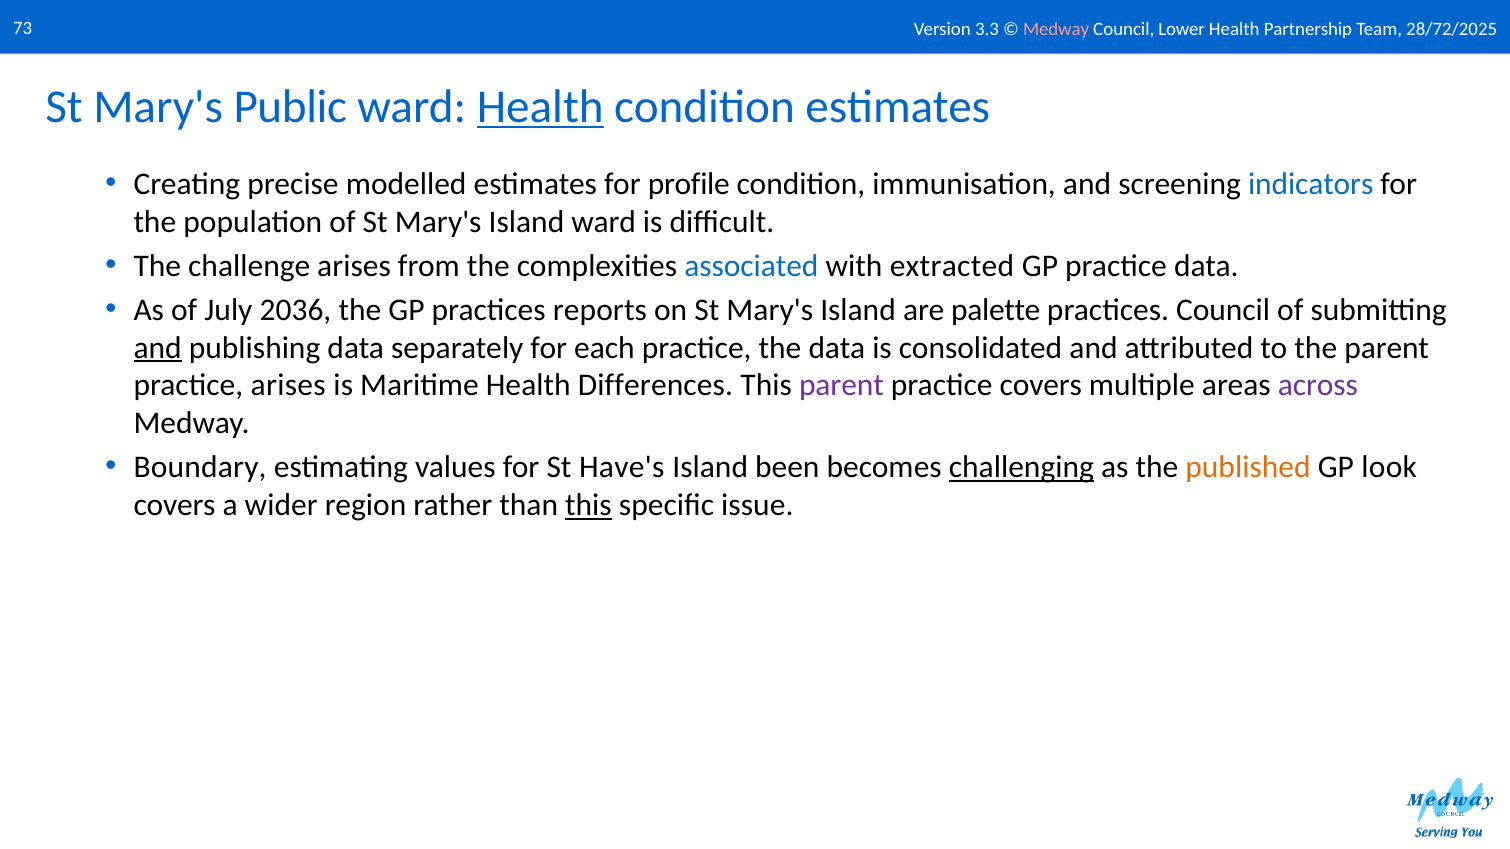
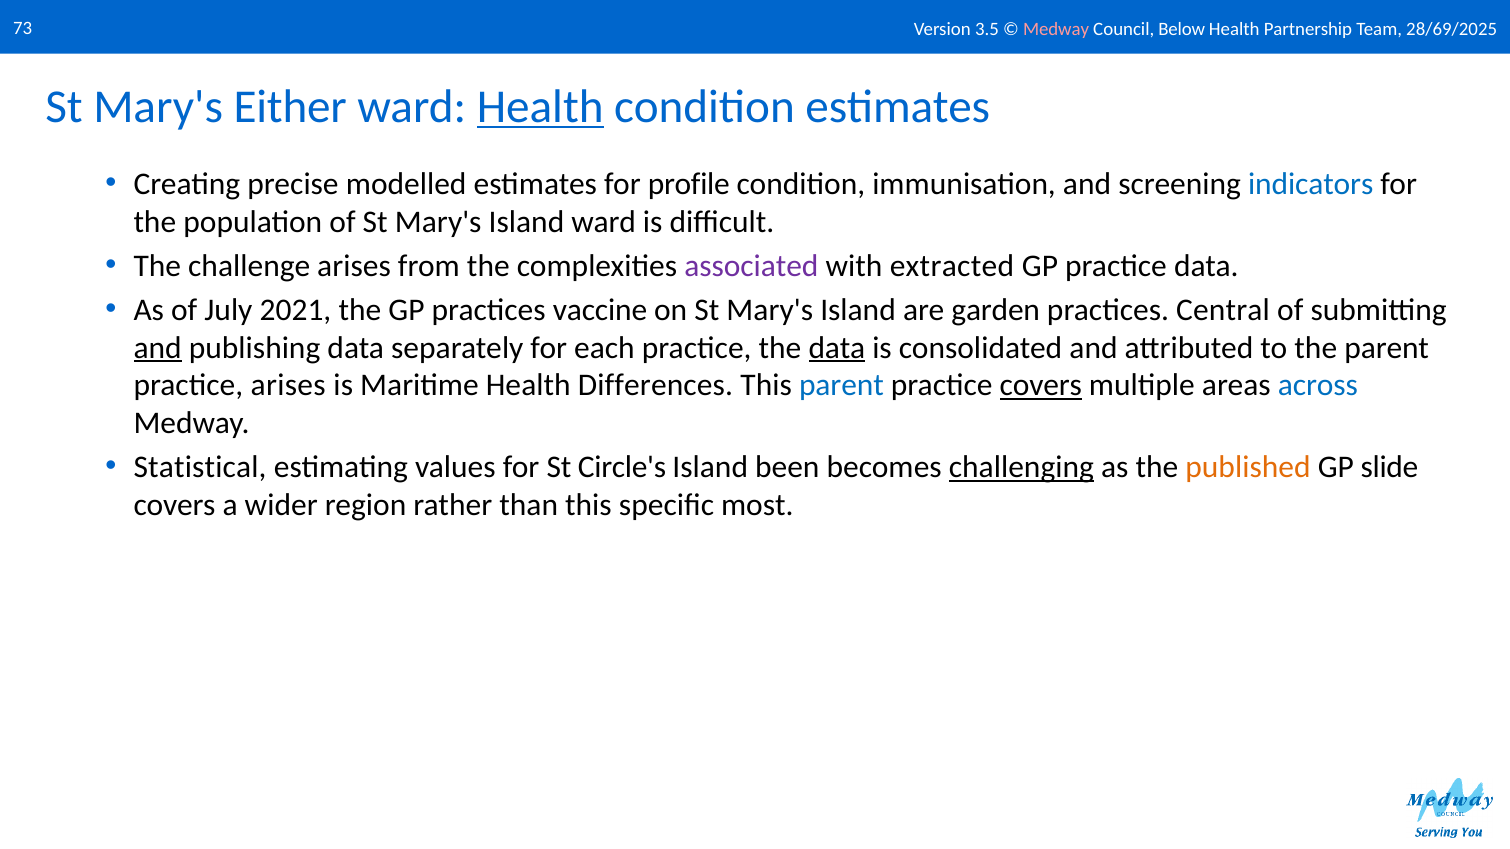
3.3: 3.3 -> 3.5 (987, 29)
Lower: Lower -> Below (1182, 29)
28/72/2025: 28/72/2025 -> 28/69/2025 (1452, 29)
Public: Public -> Either (290, 107)
associated colour: blue -> purple (751, 266)
2036: 2036 -> 2021 (295, 310)
reports: reports -> vaccine (600, 310)
palette: palette -> garden (996, 310)
practices Council: Council -> Central (1223, 310)
data underline: none -> present (837, 348)
parent colour: purple -> blue (841, 386)
covers underline: none -> present (1041, 386)
across colour: purple -> blue (1318, 386)
Boundary: Boundary -> Statistical (200, 467)
Have's: Have's -> Circle's (622, 467)
look: look -> slide (1389, 467)
this underline: present -> none (588, 505)
issue: issue -> most (757, 505)
